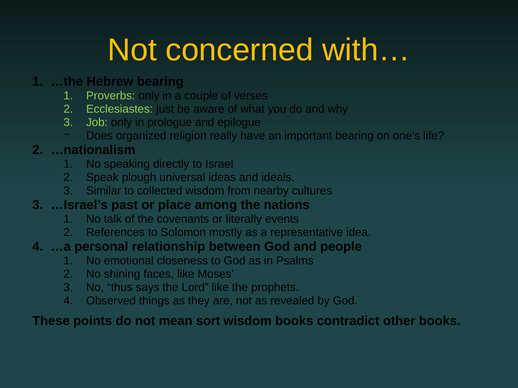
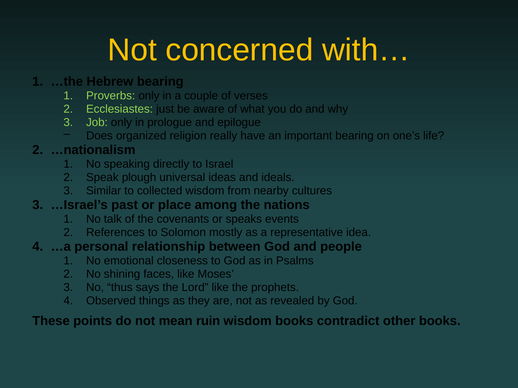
literally: literally -> speaks (244, 219)
sort: sort -> ruin (208, 321)
